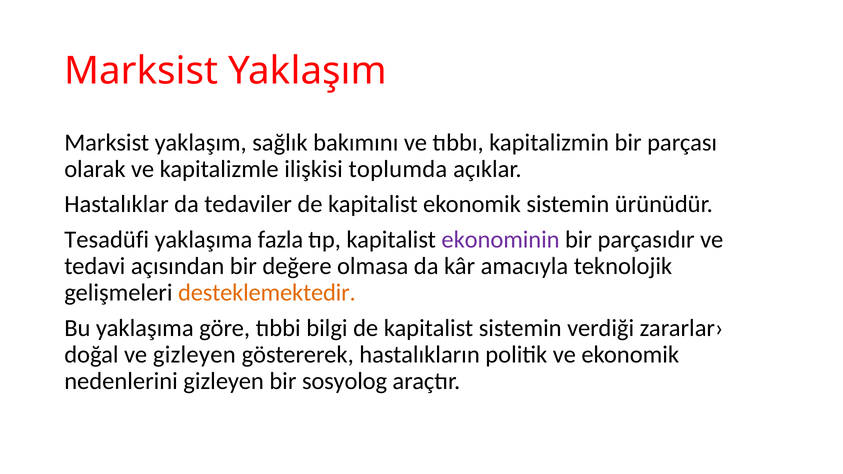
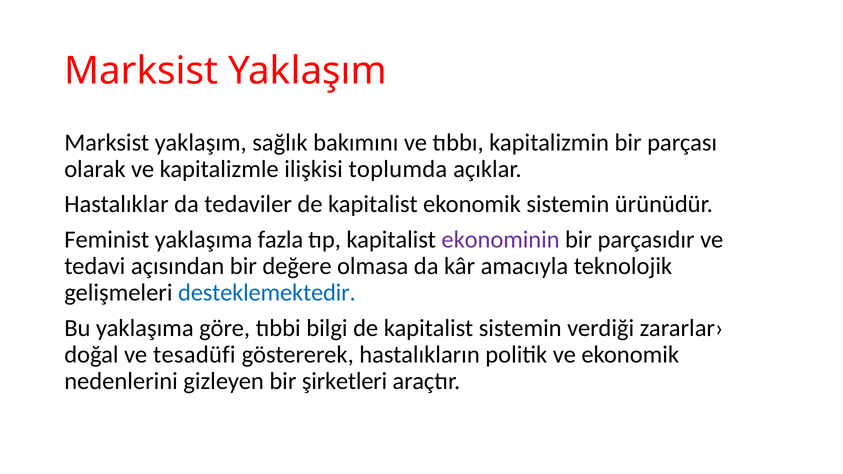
Tesadüfi: Tesadüfi -> Feminist (107, 240)
desteklemektedir colour: orange -> blue (267, 293)
ve gizleyen: gizleyen -> tesadüfi (194, 355)
sosyolog: sosyolog -> şirketleri (345, 381)
